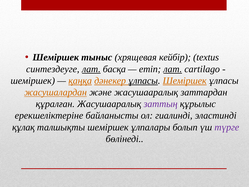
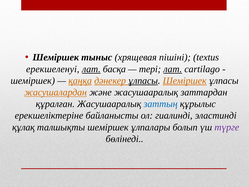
кейбір: кейбір -> пішіні (175, 57)
синтездеуге: синтездеуге -> ерекшеленуі (53, 69)
етіп: етіп -> тері (150, 69)
заттың colour: purple -> blue (161, 104)
